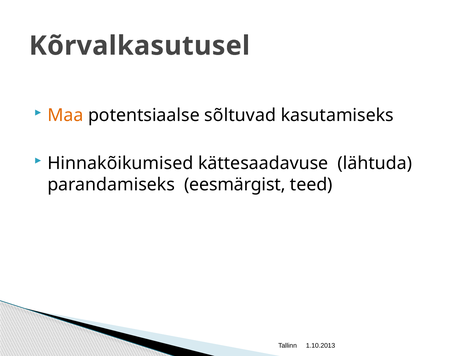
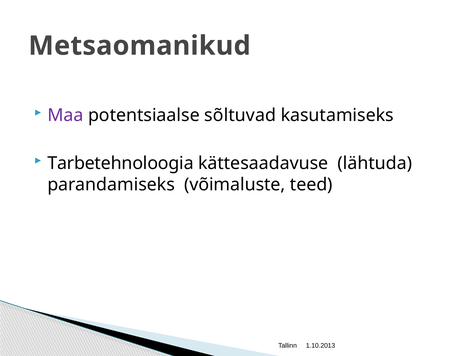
Kõrvalkasutusel: Kõrvalkasutusel -> Metsaomanikud (139, 46)
Maa colour: orange -> purple (65, 115)
Hinnakõikumised: Hinnakõikumised -> Tarbetehnoloogia (120, 163)
eesmärgist: eesmärgist -> võimaluste (235, 184)
